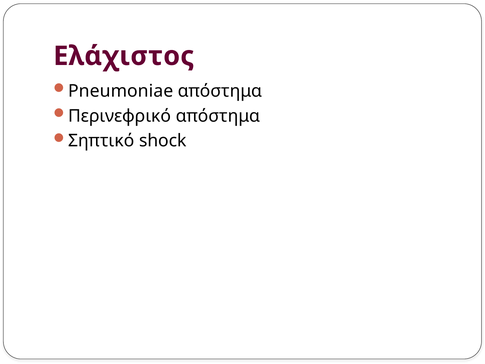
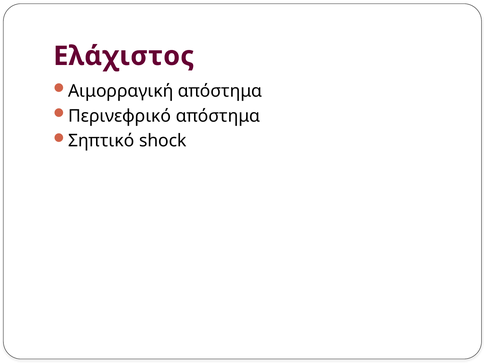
Pneumoniae: Pneumoniae -> Αιμορραγική (121, 91)
